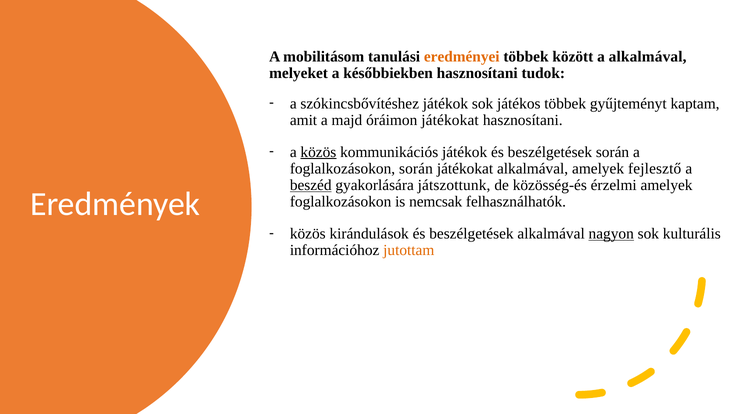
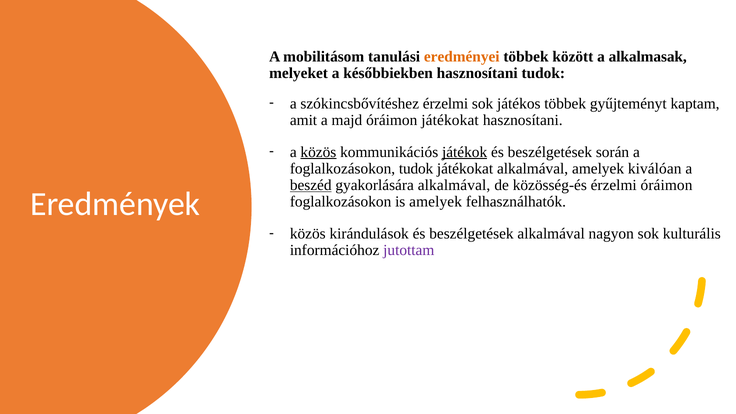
a alkalmával: alkalmával -> alkalmasak (648, 57)
szókincsbővítéshez játékok: játékok -> érzelmi (446, 103)
játékok underline: none -> present (465, 152)
foglalkozásokon során: során -> tudok (416, 169)
fejlesztő: fejlesztő -> kiválóan (655, 169)
gyakorlására játszottunk: játszottunk -> alkalmával (454, 185)
érzelmi amelyek: amelyek -> óráimon (667, 185)
is nemcsak: nemcsak -> amelyek (436, 202)
nagyon underline: present -> none (611, 234)
jutottam colour: orange -> purple (409, 250)
